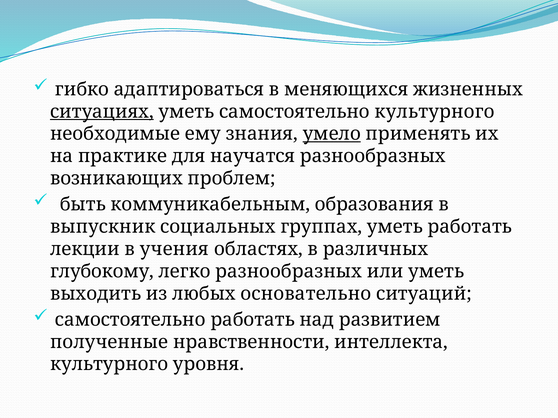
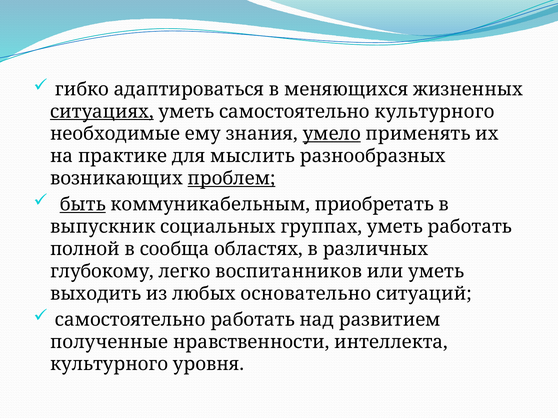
научатся: научатся -> мыслить (253, 156)
проблем underline: none -> present (231, 179)
быть underline: none -> present (83, 205)
образования: образования -> приобретать (374, 205)
лекции: лекции -> полной (85, 249)
учения: учения -> сообща (175, 249)
легко разнообразных: разнообразных -> воспитанников (289, 272)
